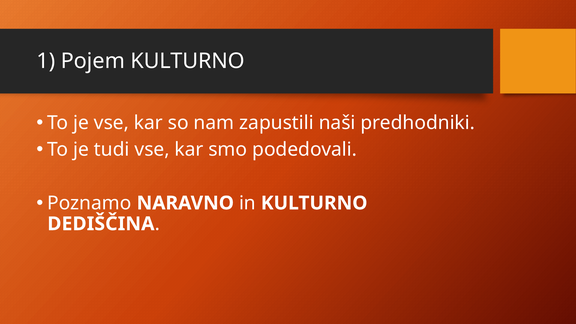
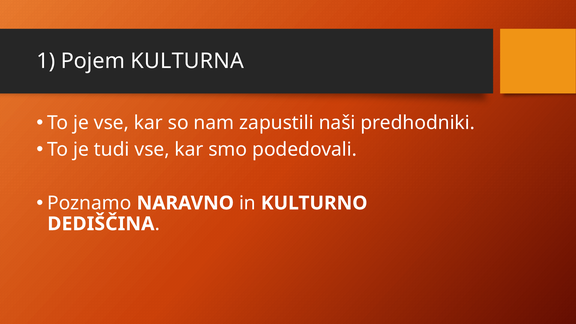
Pojem KULTURNO: KULTURNO -> KULTURNA (187, 61)
